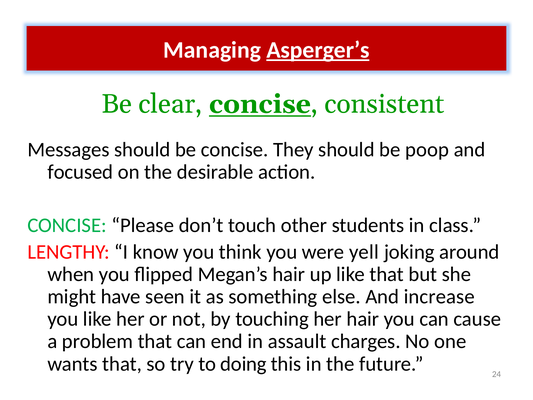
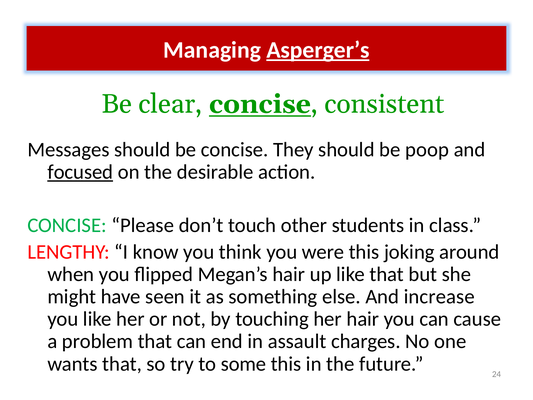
focused underline: none -> present (80, 172)
were yell: yell -> this (364, 252)
doing: doing -> some (243, 364)
